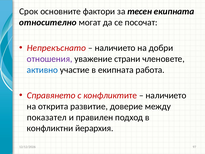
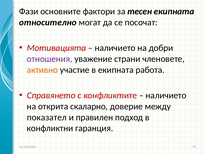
Срок: Срок -> Фази (29, 11)
Непрекъснато: Непрекъснато -> Мотивацията (56, 48)
активно colour: blue -> orange (42, 70)
развитие: развитие -> скаларно (89, 106)
йерархия: йерархия -> гаранция (94, 128)
